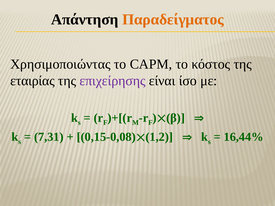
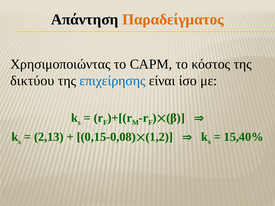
εταιρίας: εταιρίας -> δικτύου (32, 81)
επιχείρησης colour: purple -> blue (112, 81)
7,31: 7,31 -> 2,13 (49, 137)
16,44%: 16,44% -> 15,40% (244, 137)
